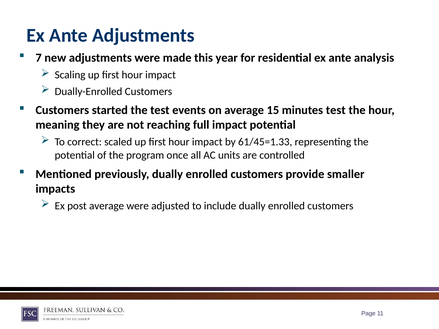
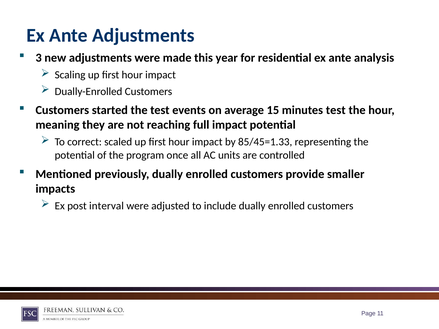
7: 7 -> 3 (39, 58)
61/45=1.33: 61/45=1.33 -> 85/45=1.33 (265, 142)
post average: average -> interval (107, 206)
